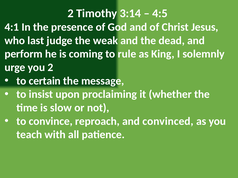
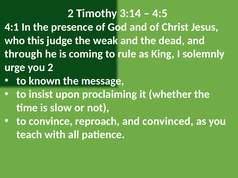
last: last -> this (36, 41)
perform: perform -> through (23, 54)
certain: certain -> known (45, 81)
